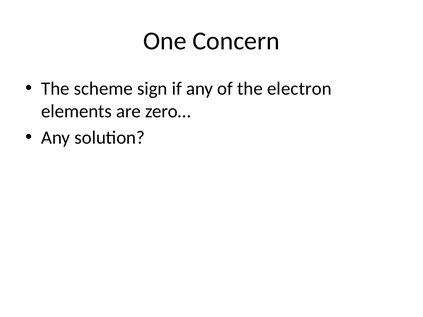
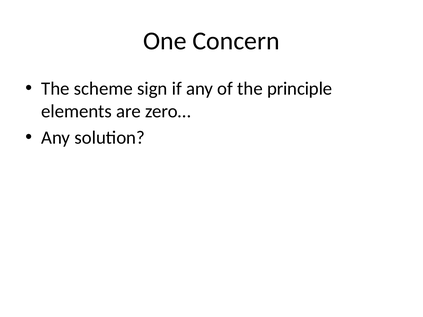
electron: electron -> principle (300, 89)
